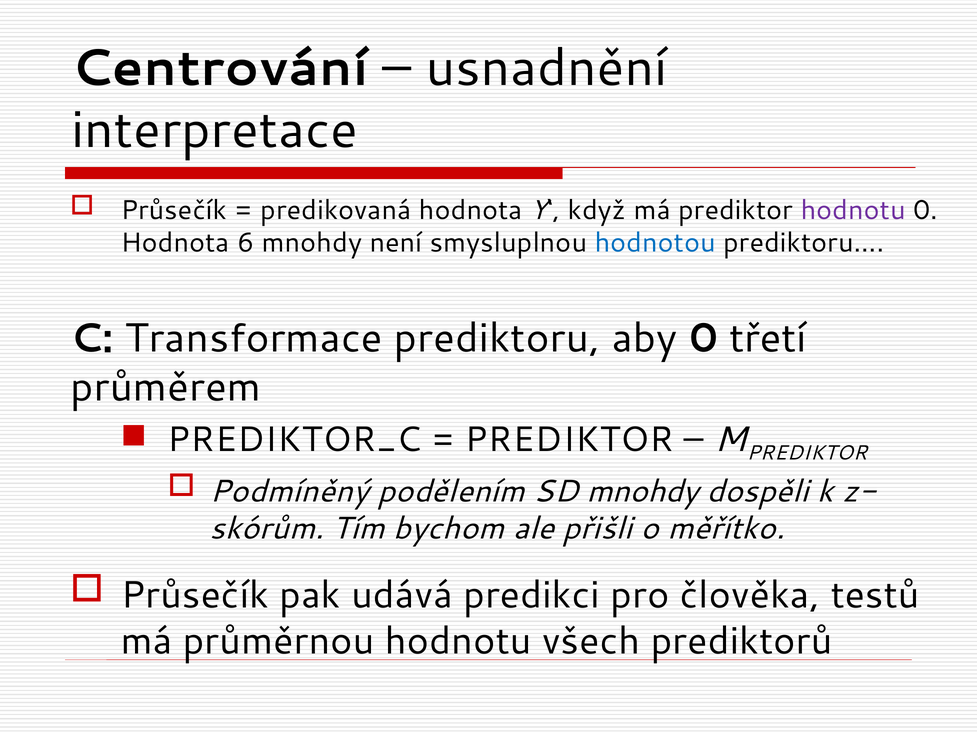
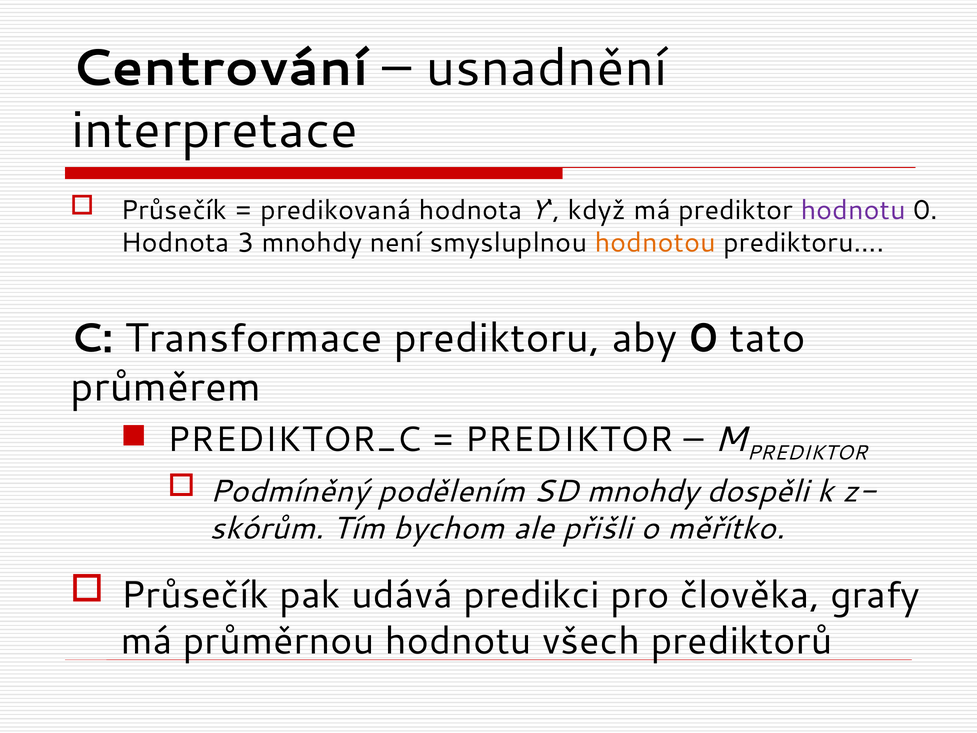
6: 6 -> 3 (246, 243)
hodnotou colour: blue -> orange (655, 243)
třetí: třetí -> tato (768, 338)
testů: testů -> grafy (875, 595)
